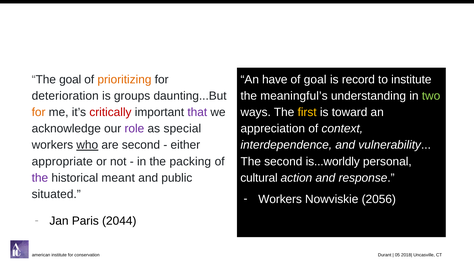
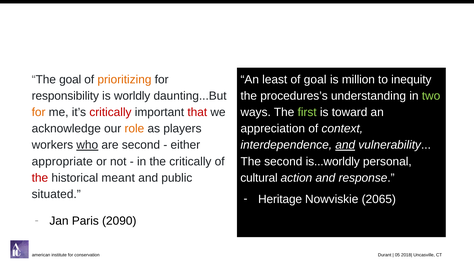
have: have -> least (275, 79)
record: record -> million (358, 79)
to institute: institute -> inequity (411, 79)
deterioration: deterioration -> responsibility (65, 96)
groups: groups -> worldly (132, 96)
meaningful’s: meaningful’s -> procedures’s (294, 96)
that colour: purple -> red (197, 112)
first colour: yellow -> light green (307, 112)
role colour: purple -> orange (134, 129)
special: special -> players (182, 129)
and underline: none -> present (345, 145)
the packing: packing -> critically (190, 161)
the colour: purple -> red (40, 178)
Workers: Workers -> Heritage (280, 199)
2056: 2056 -> 2065 (379, 199)
2044: 2044 -> 2090 (119, 221)
